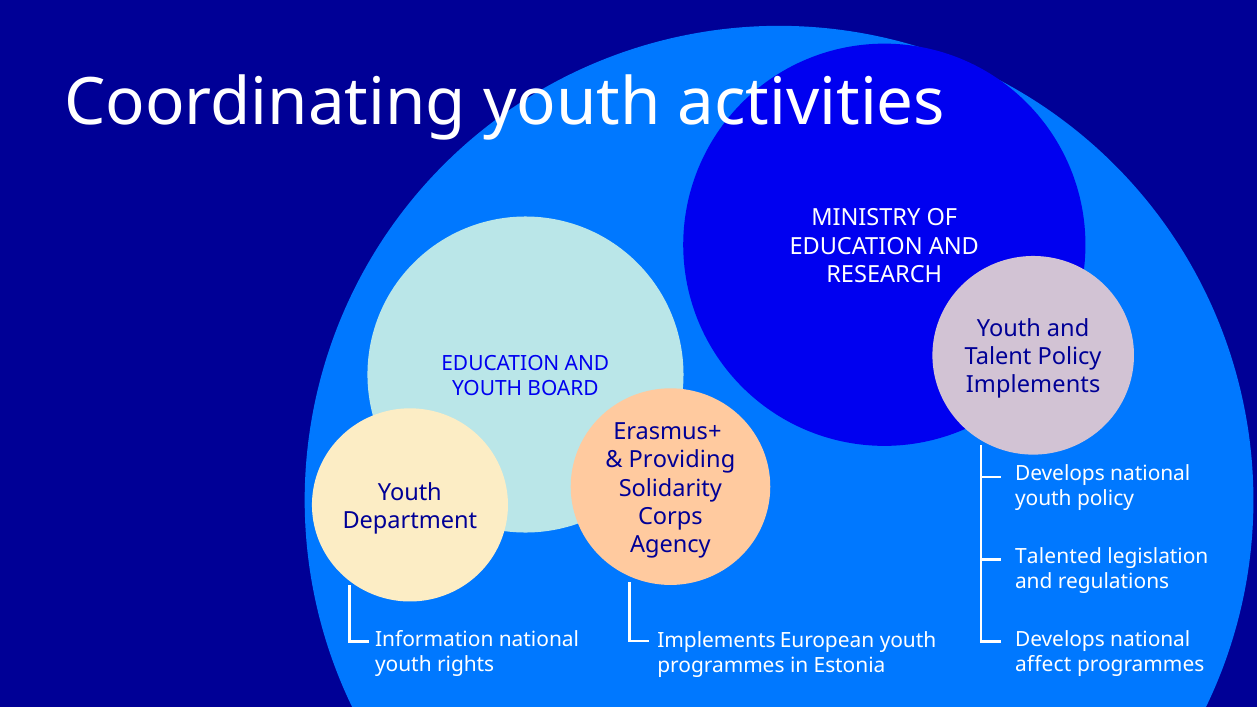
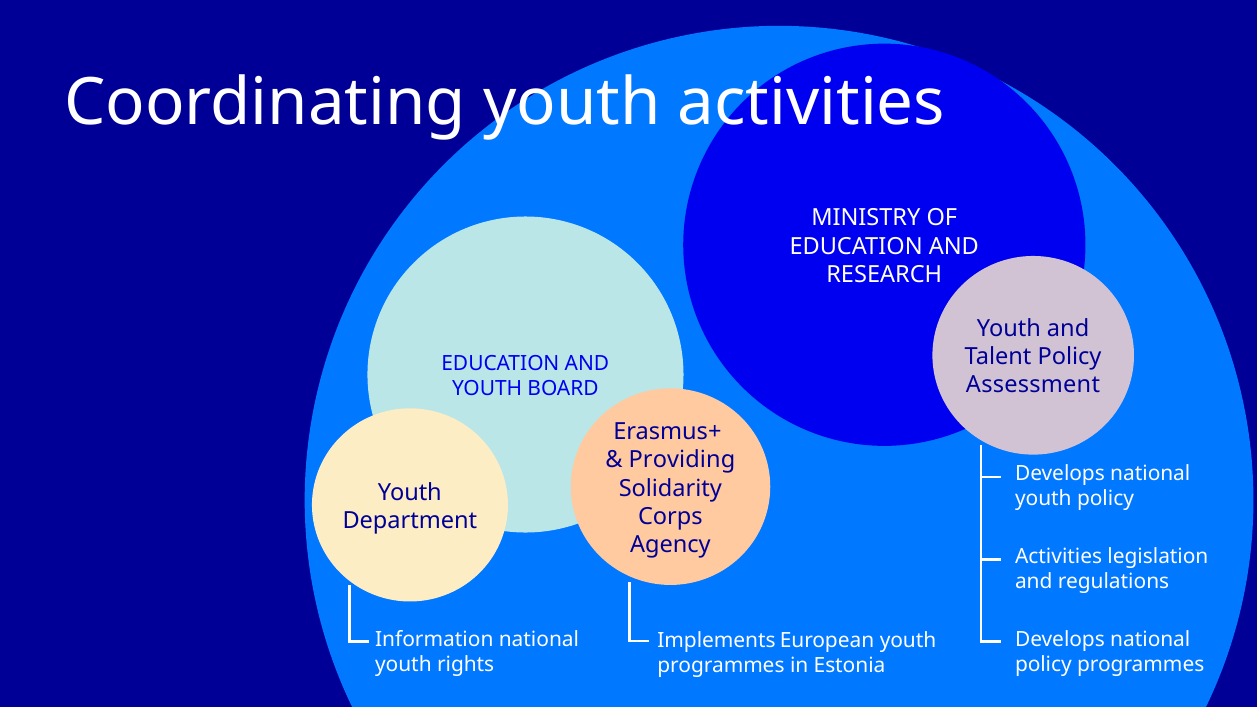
Implements: Implements -> Assessment (1033, 385)
Talented: Talented -> Activities (1059, 556)
affect: affect -> policy (1043, 665)
